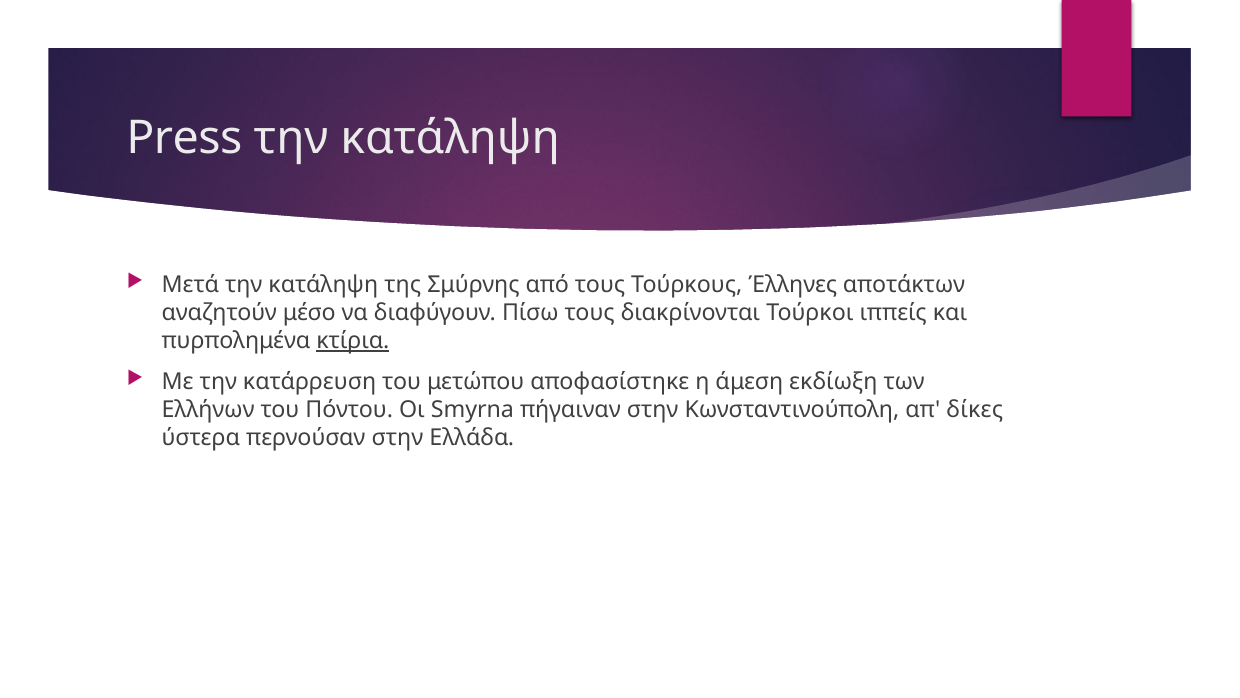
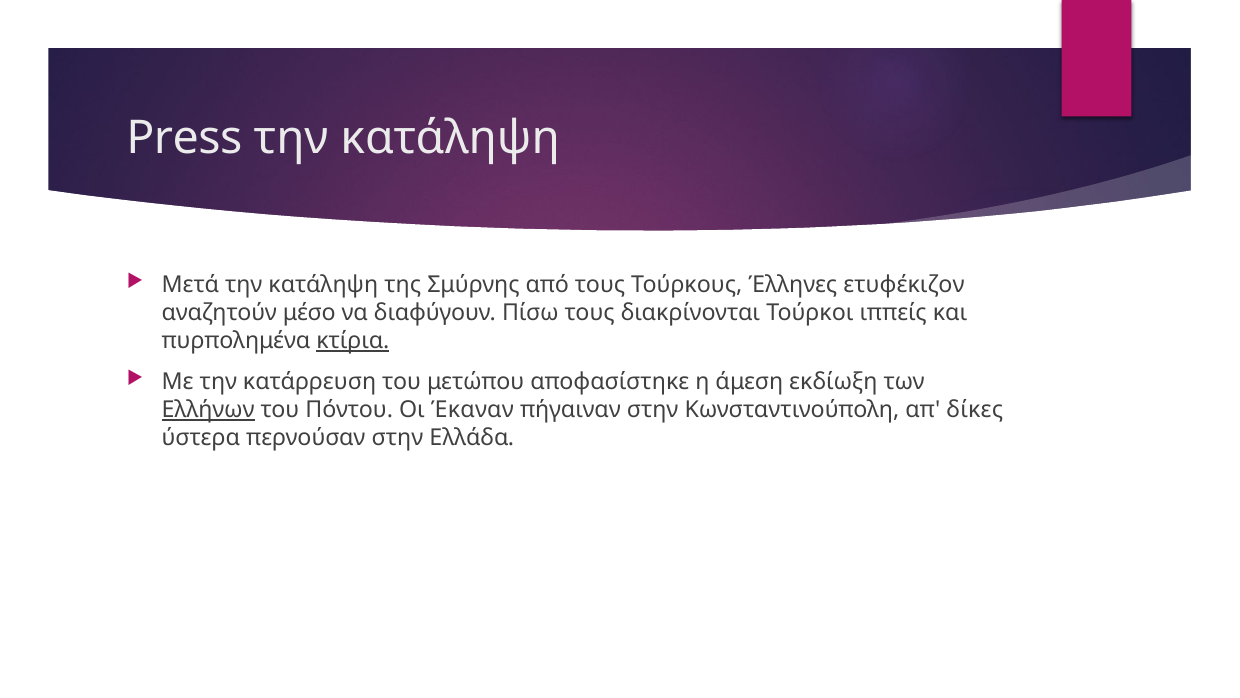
αποτάκτων: αποτάκτων -> ετυφέκιζον (904, 285)
Ελλήνων underline: none -> present (208, 410)
Smyrna: Smyrna -> Έκαναν (472, 410)
